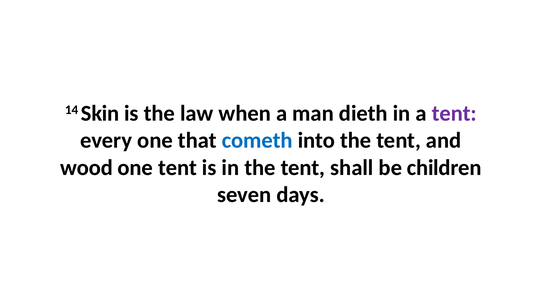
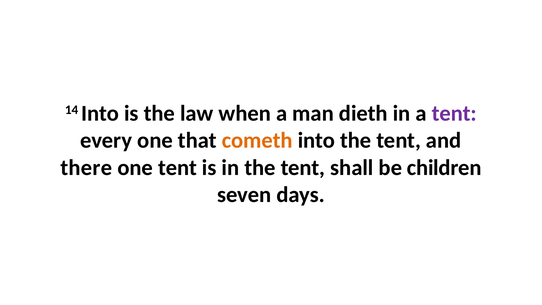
14 Skin: Skin -> Into (100, 113)
cometh colour: blue -> orange (257, 140)
wood: wood -> there (86, 168)
